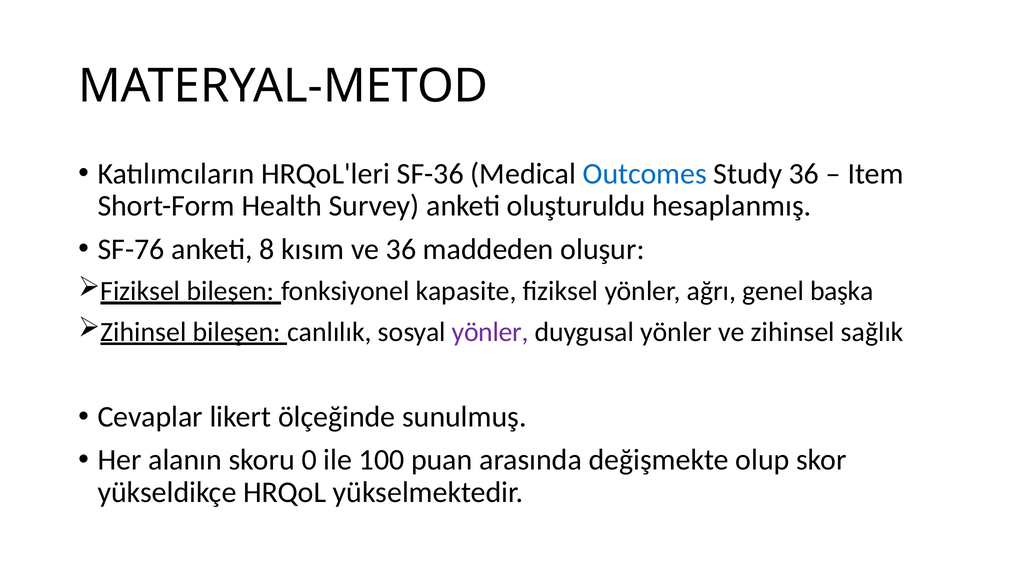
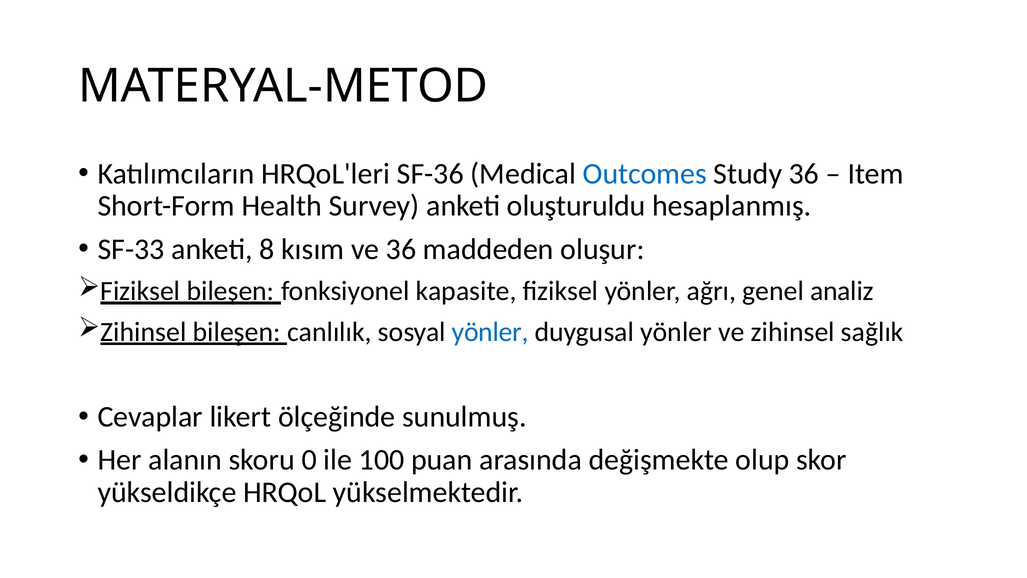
SF-76: SF-76 -> SF-33 (131, 249)
başka: başka -> analiz (842, 291)
yönler colour: purple -> blue (490, 332)
